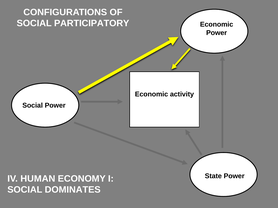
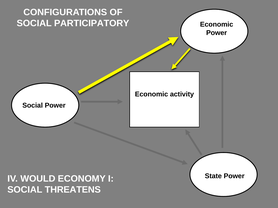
HUMAN: HUMAN -> WOULD (38, 179)
DOMINATES: DOMINATES -> THREATENS (73, 190)
